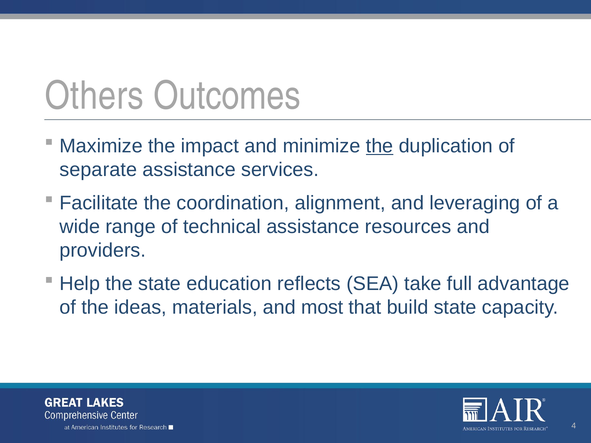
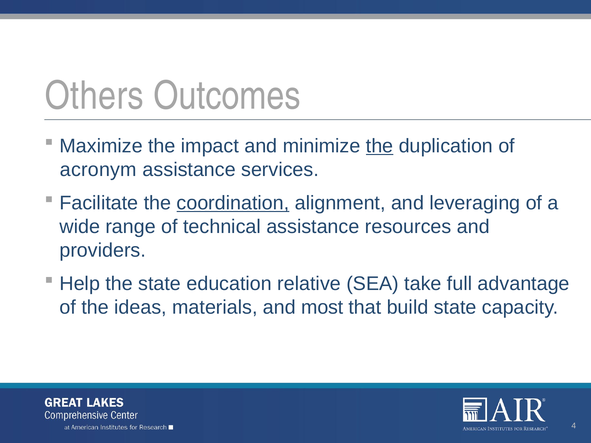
separate: separate -> acronym (98, 170)
coordination underline: none -> present (233, 203)
reflects: reflects -> relative (309, 284)
